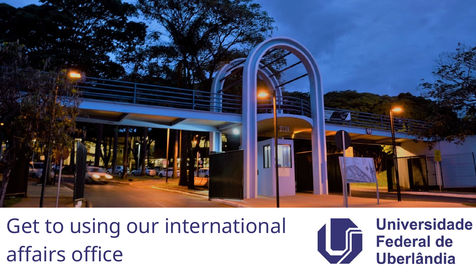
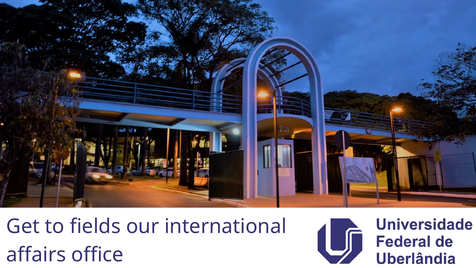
using: using -> fields (95, 226)
